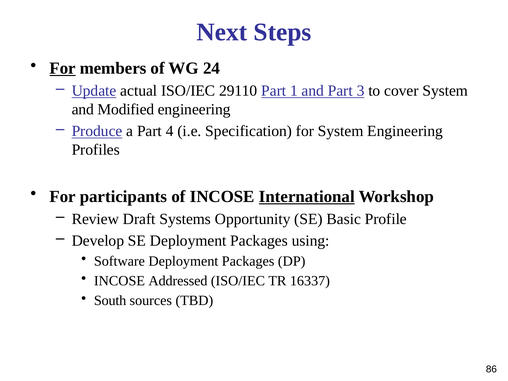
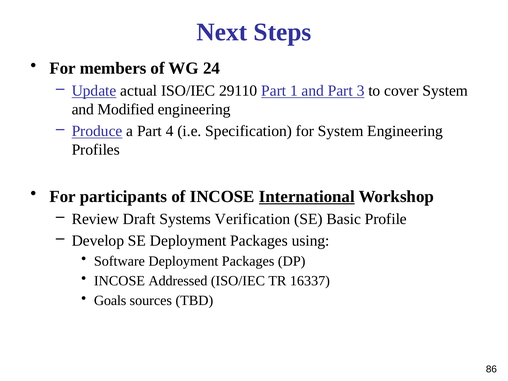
For underline: present -> none (63, 68)
Opportunity: Opportunity -> Verification (253, 219)
South: South -> Goals (110, 301)
